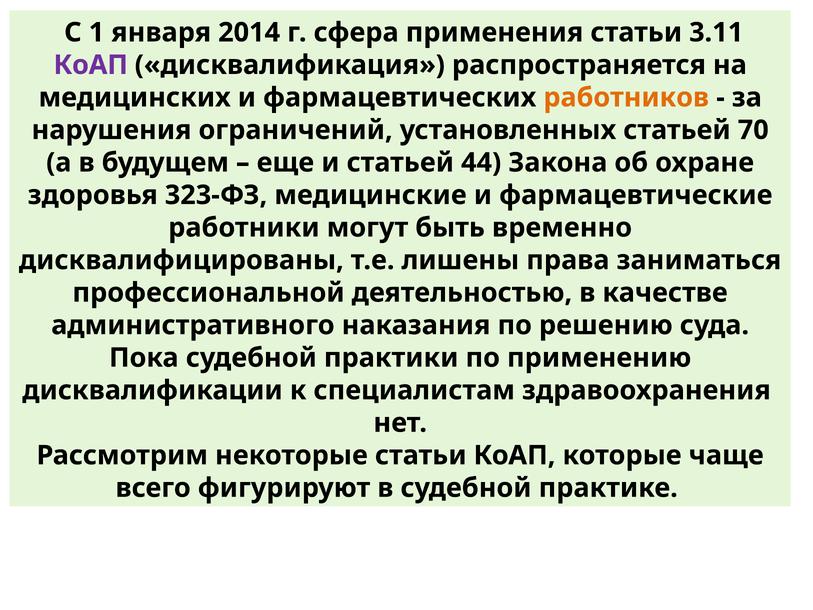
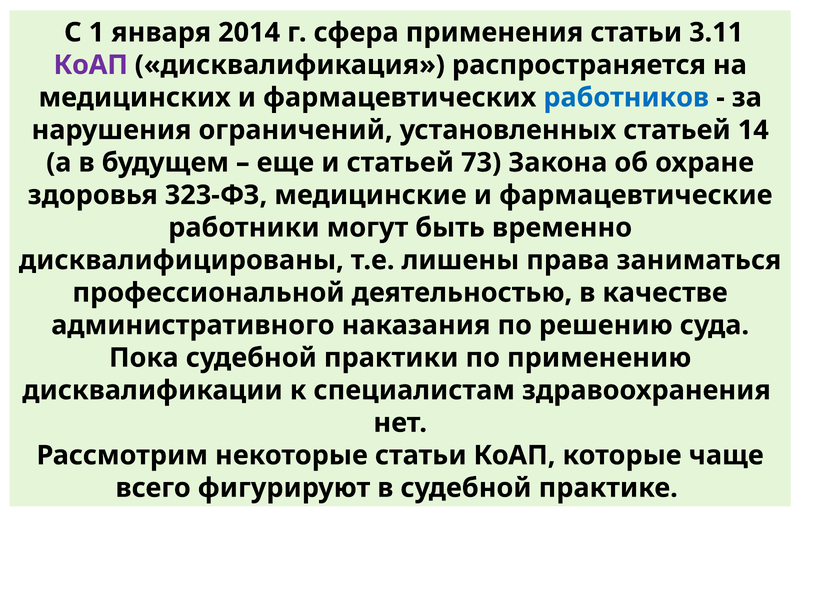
работников colour: orange -> blue (626, 97)
70: 70 -> 14 (753, 130)
44: 44 -> 73 (481, 163)
